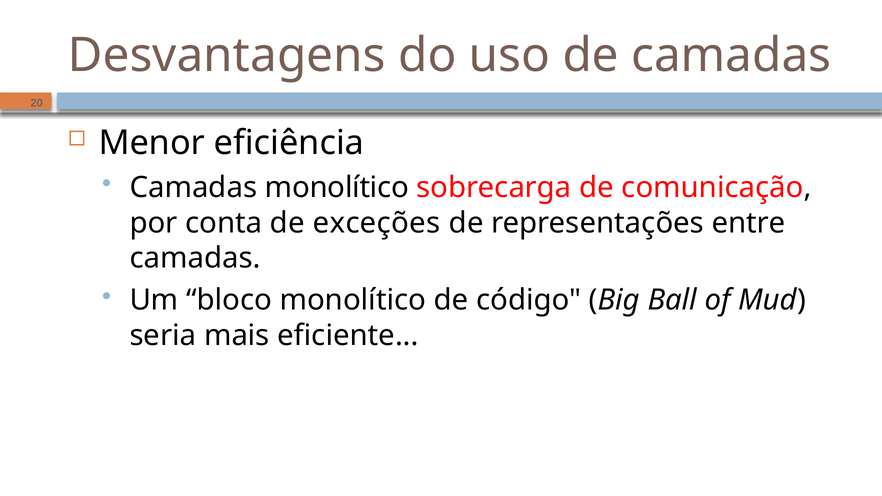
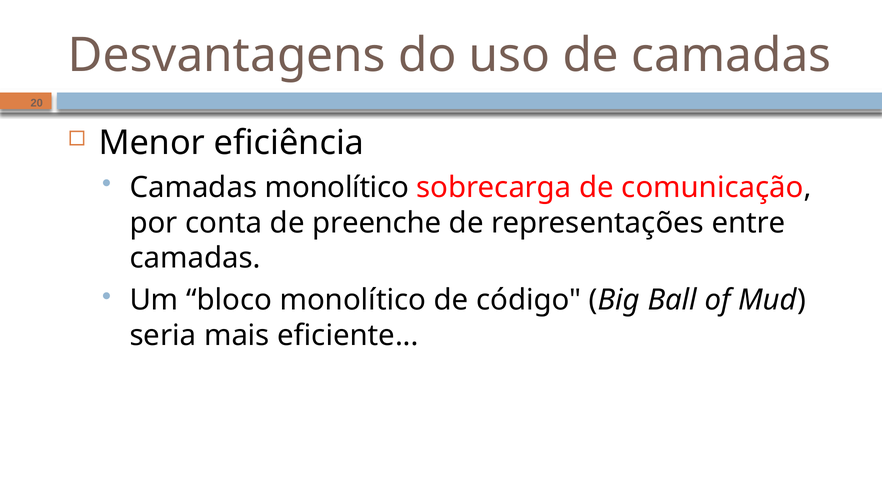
exceções: exceções -> preenche (377, 223)
